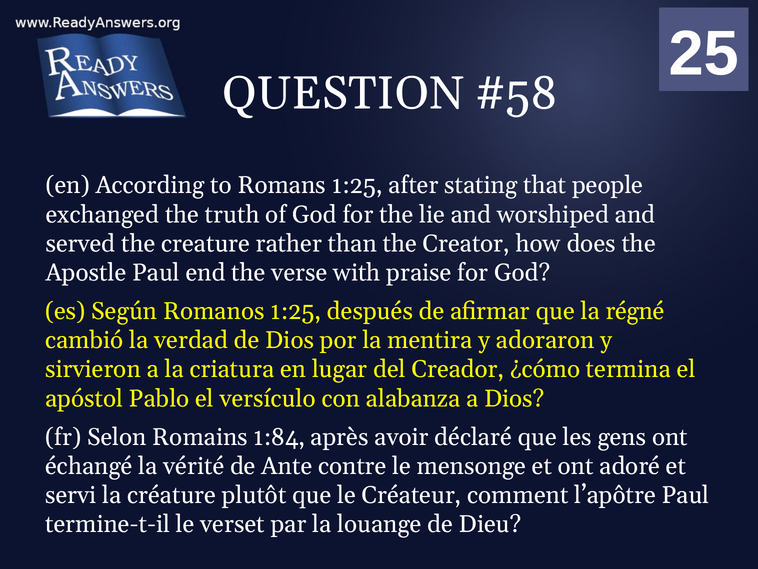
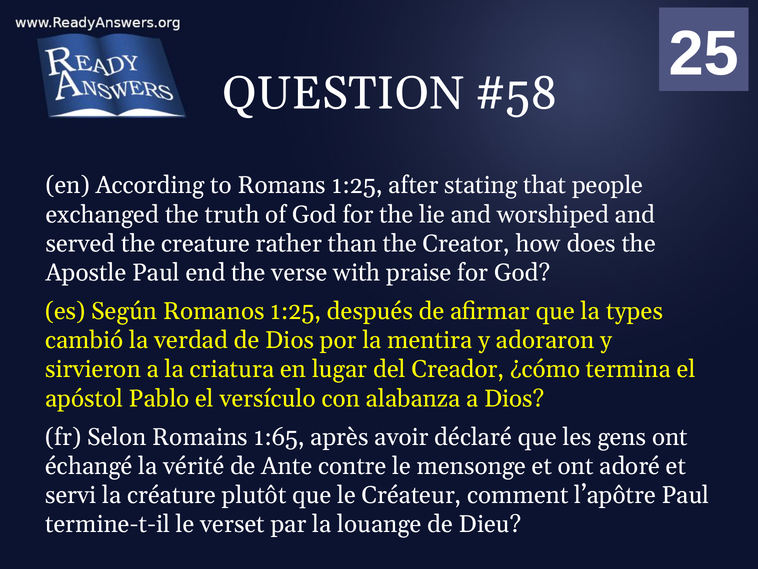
régné: régné -> types (635, 311)
1:84: 1:84 -> 1:65 (279, 437)
